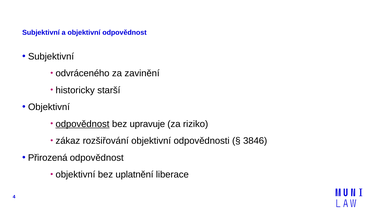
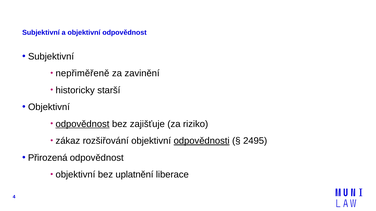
odvráceného: odvráceného -> nepřiměřeně (82, 74)
upravuje: upravuje -> zajišťuje (147, 124)
odpovědnosti underline: none -> present (202, 141)
3846: 3846 -> 2495 (255, 141)
